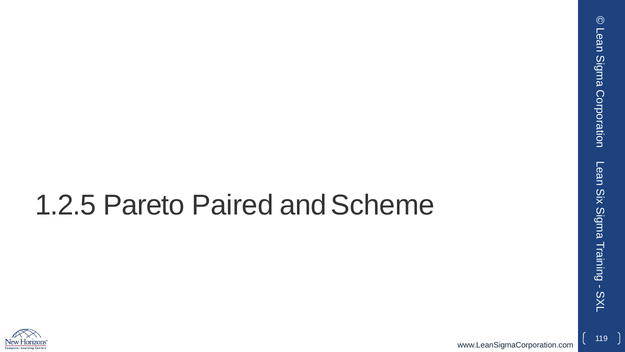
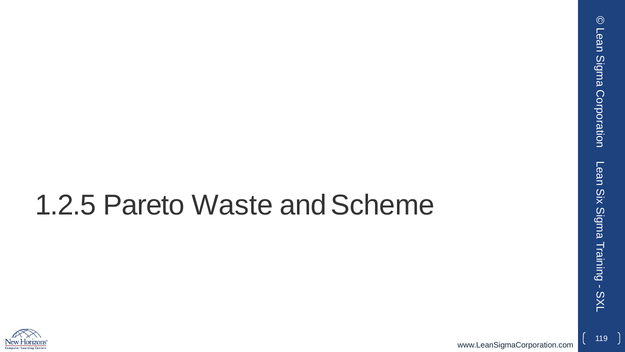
Paired: Paired -> Waste (233, 205)
